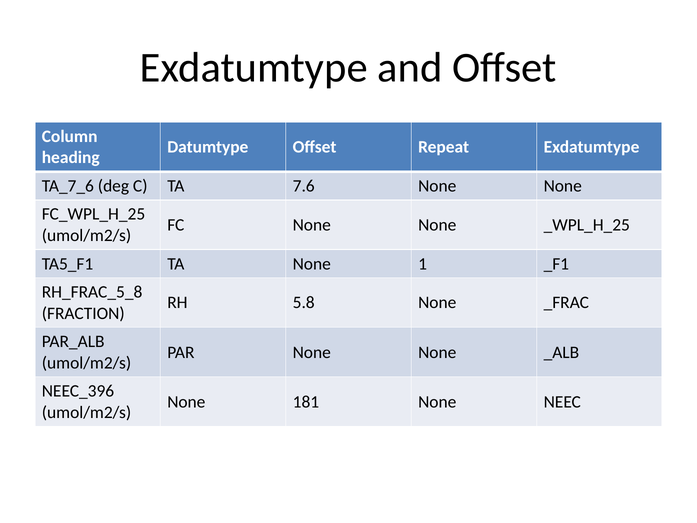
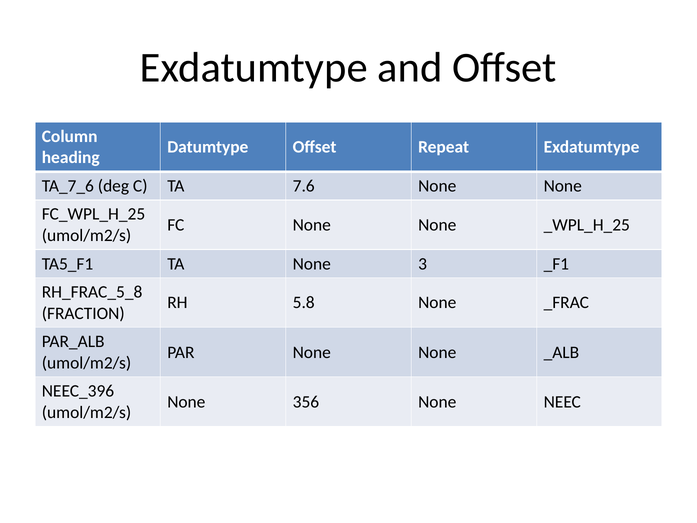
1: 1 -> 3 (423, 264)
181: 181 -> 356 (306, 402)
